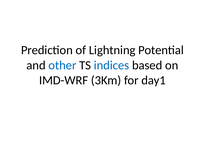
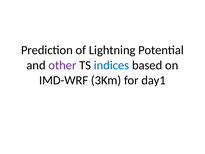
other colour: blue -> purple (62, 65)
